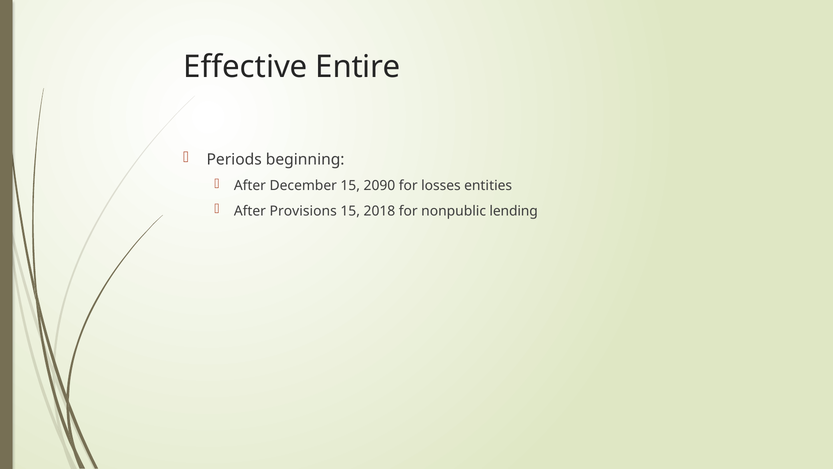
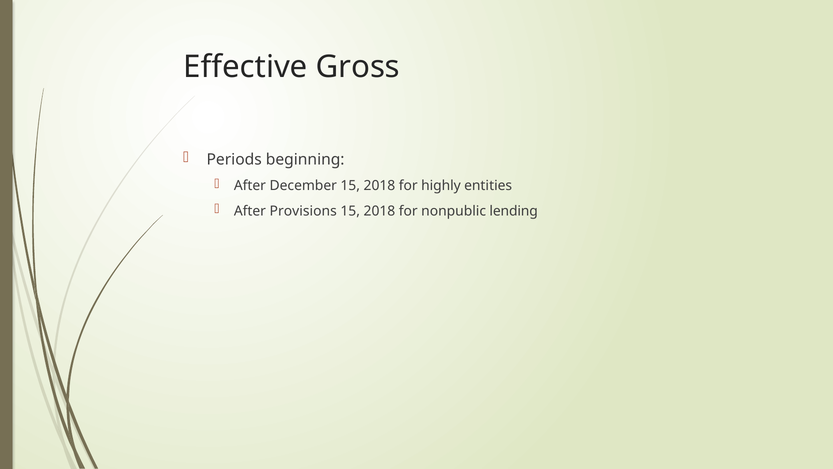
Entire: Entire -> Gross (358, 67)
December 15 2090: 2090 -> 2018 (379, 186)
losses: losses -> highly (441, 186)
